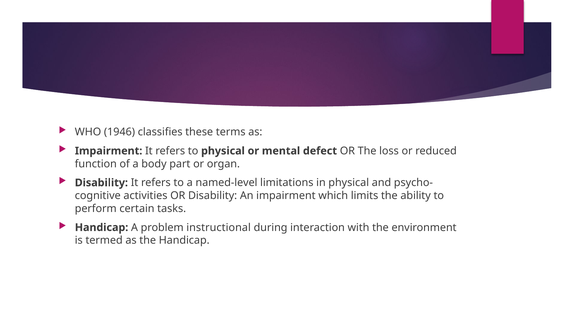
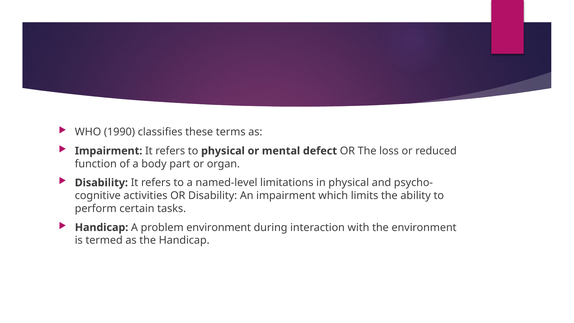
1946: 1946 -> 1990 (119, 132)
problem instructional: instructional -> environment (219, 227)
